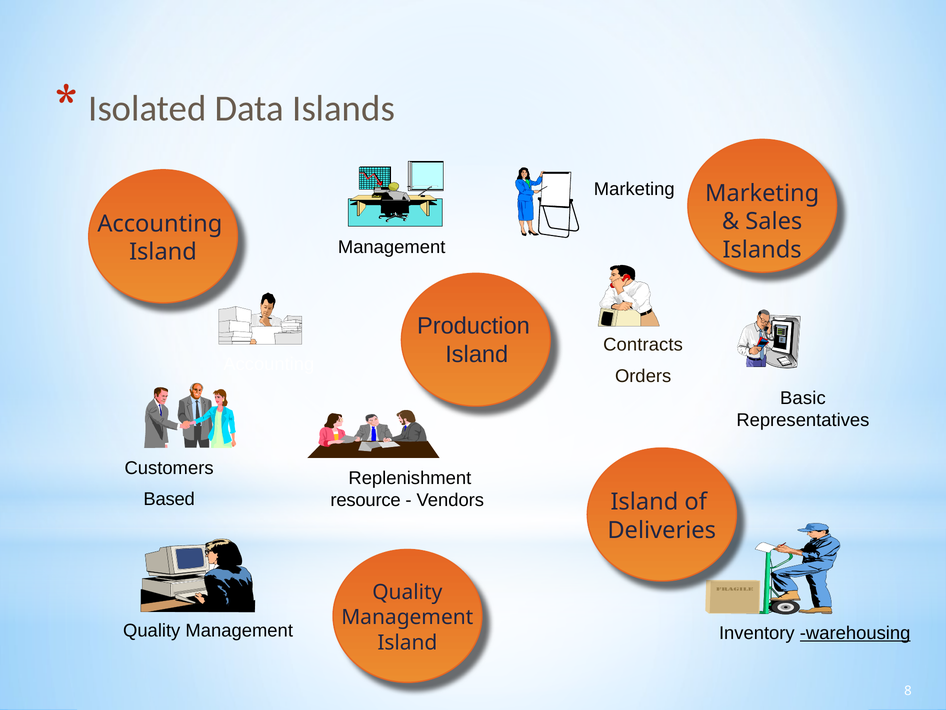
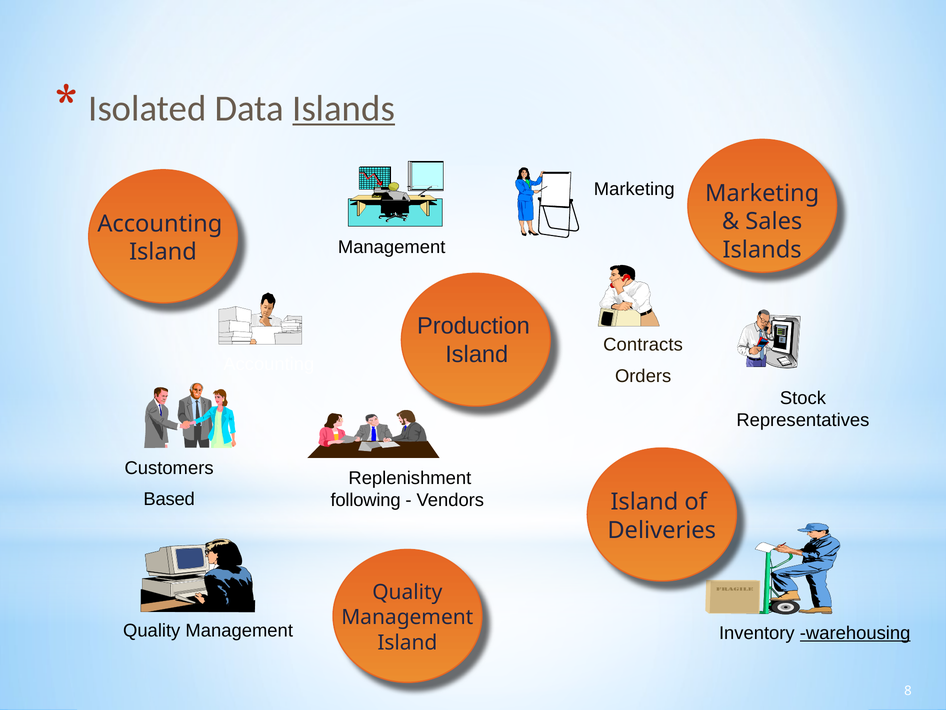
Islands underline: none -> present (344, 109)
Basic: Basic -> Stock (803, 398)
resource: resource -> following (366, 500)
